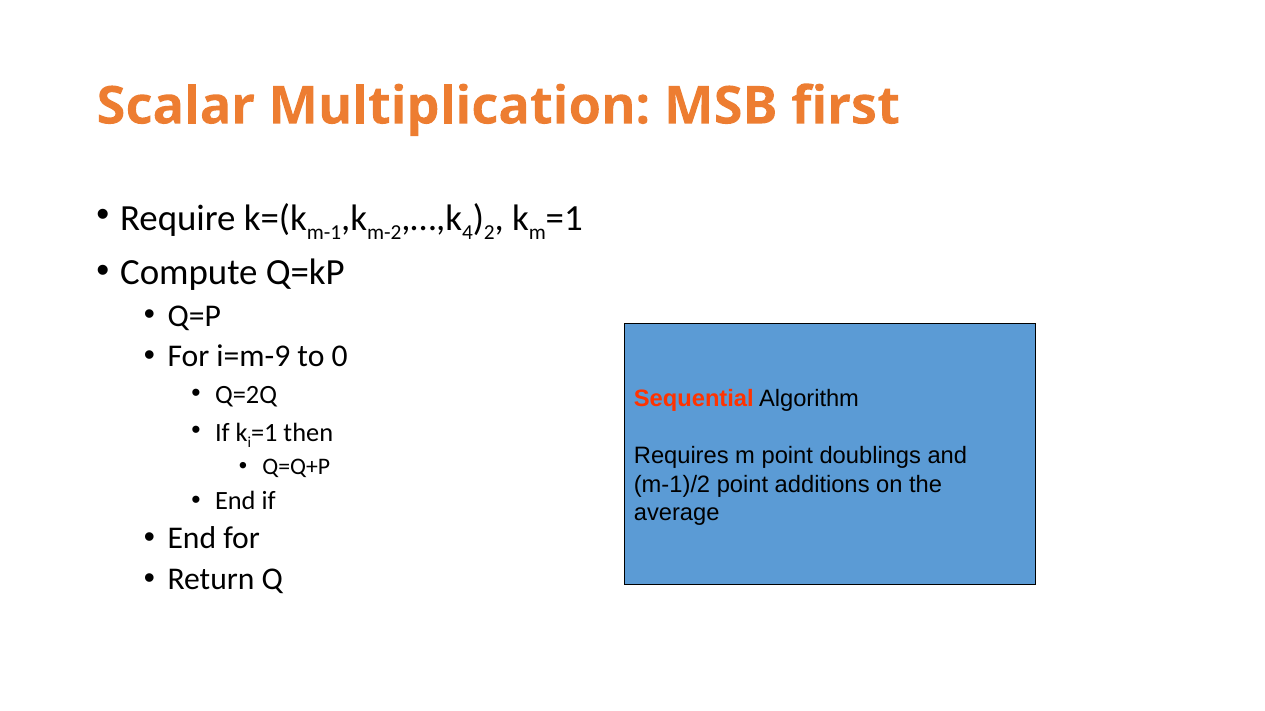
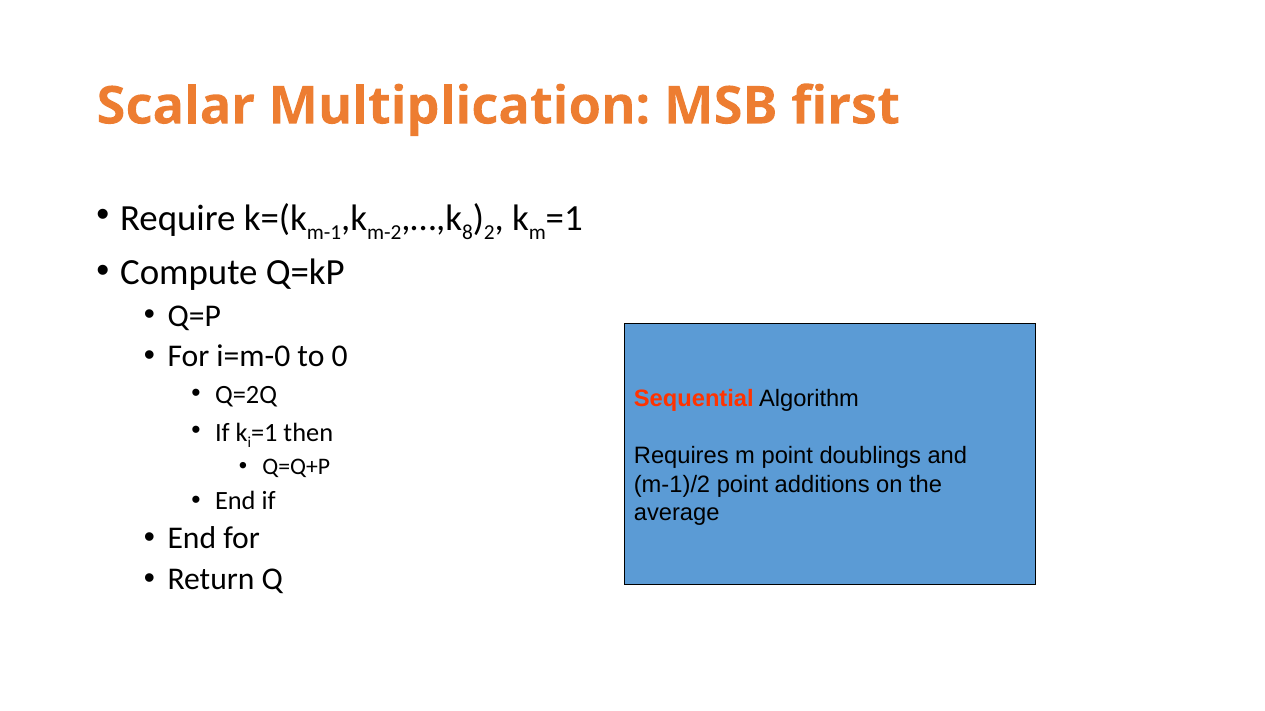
4: 4 -> 8 (467, 233)
i=m-9: i=m-9 -> i=m-0 (253, 357)
